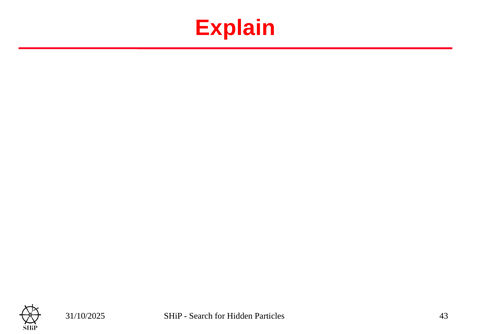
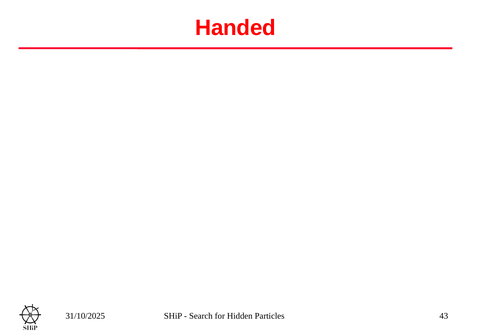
Explain: Explain -> Handed (236, 28)
